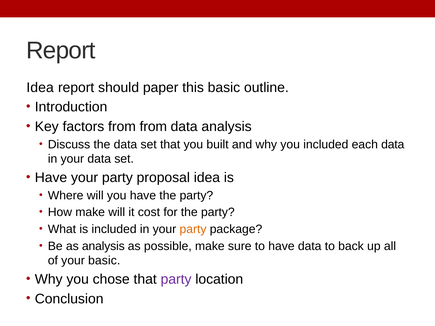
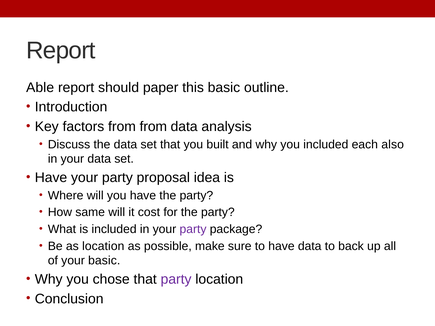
Idea: Idea -> Able (40, 88)
each data: data -> also (393, 145)
How make: make -> same (90, 212)
party colour: orange -> purple (193, 229)
as analysis: analysis -> location (103, 246)
